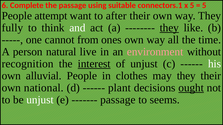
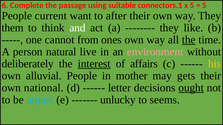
attempt: attempt -> current (51, 16)
fully: fully -> them (13, 28)
they underline: present -> none (169, 28)
the underline: none -> present (189, 40)
recognition: recognition -> deliberately (28, 64)
of unjust: unjust -> affairs (144, 64)
his colour: white -> yellow (215, 64)
clothes: clothes -> mother (132, 76)
may they: they -> gets (186, 76)
plant: plant -> letter (119, 88)
unjust colour: white -> light blue (40, 100)
passage: passage -> unlucky (118, 100)
